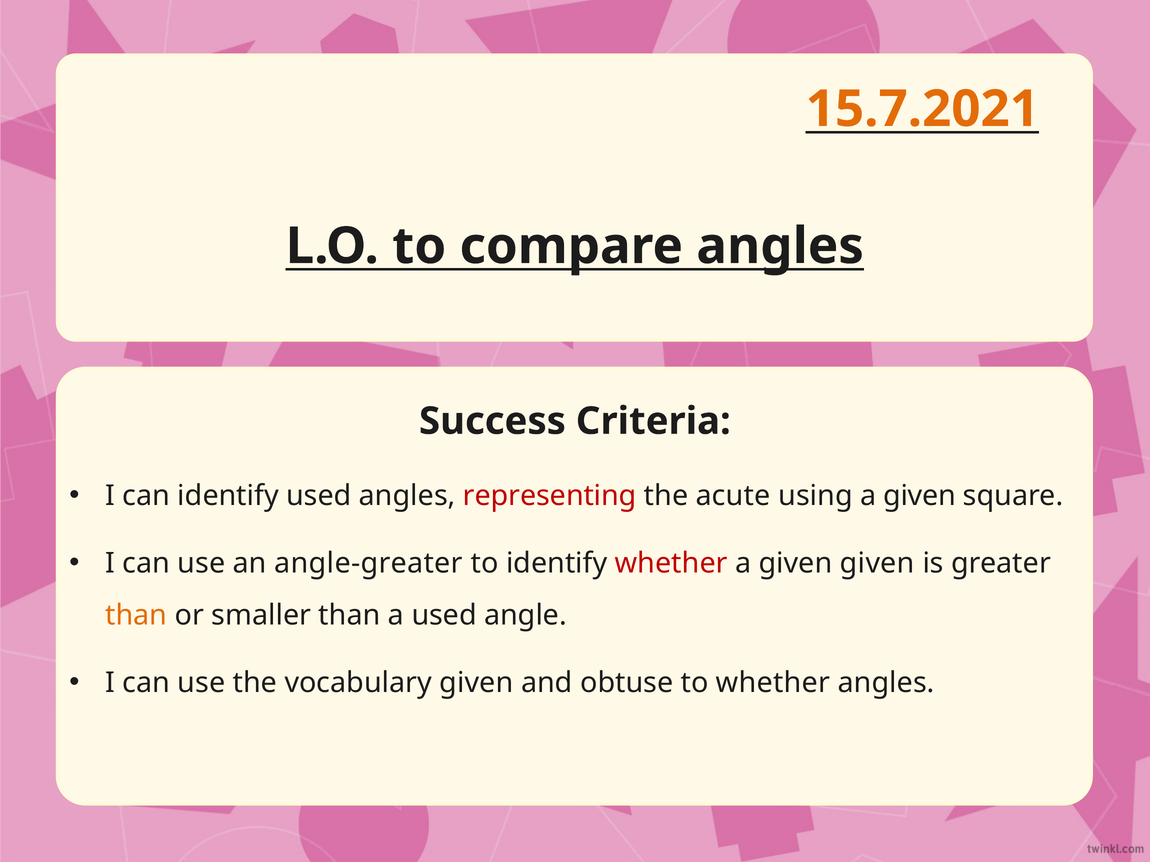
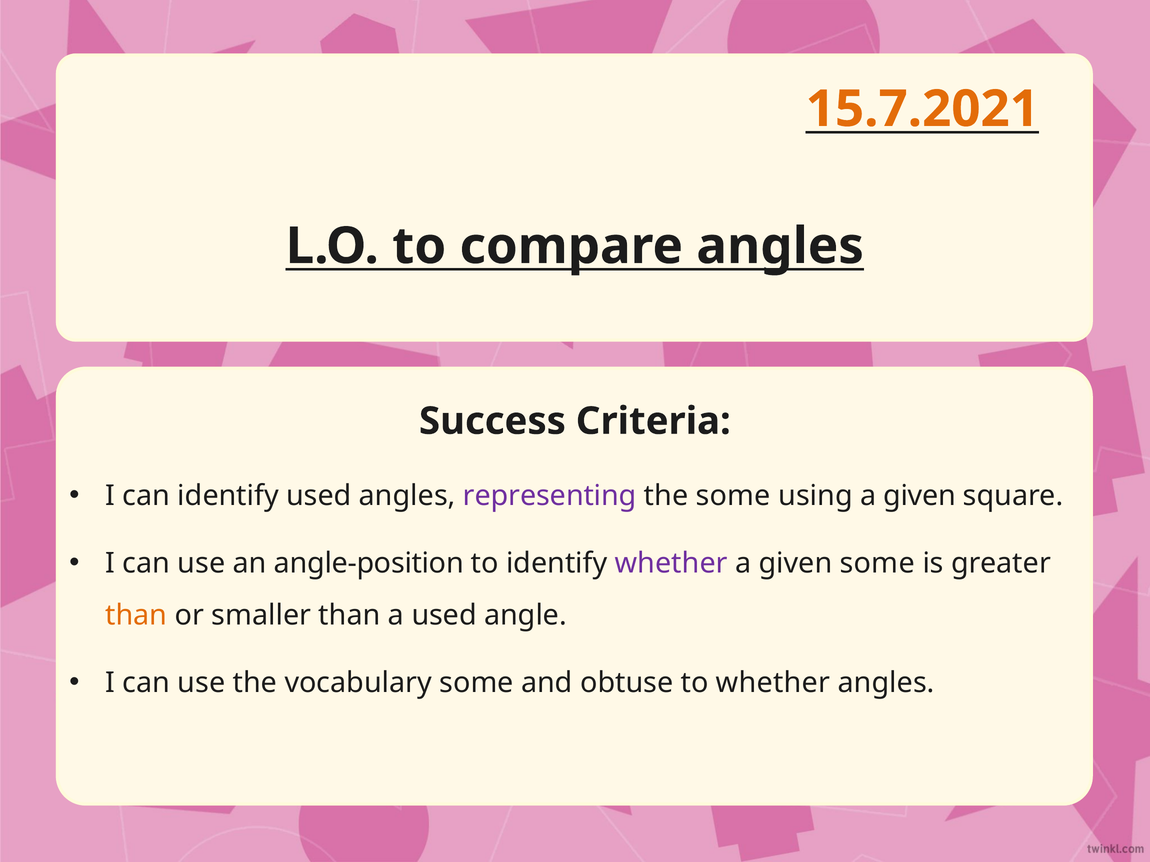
representing colour: red -> purple (550, 496)
the acute: acute -> some (733, 496)
angle-greater: angle-greater -> angle-position (369, 564)
whether colour: red -> purple (671, 564)
given given: given -> some (877, 564)
vocabulary given: given -> some (476, 683)
